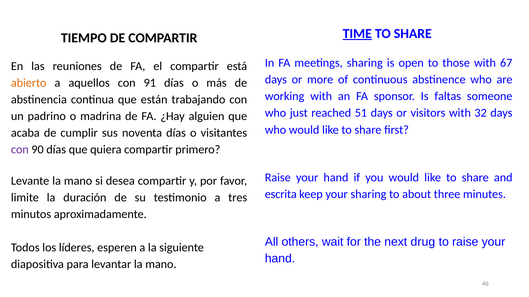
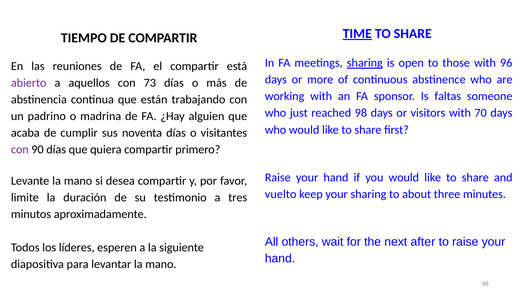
sharing underline: none -> present (365, 63)
67: 67 -> 96 (506, 63)
abierto colour: orange -> purple (29, 83)
91: 91 -> 73 (150, 83)
51: 51 -> 98 (361, 113)
32: 32 -> 70 (481, 113)
escrita: escrita -> vuelto (281, 195)
drug: drug -> after (423, 242)
